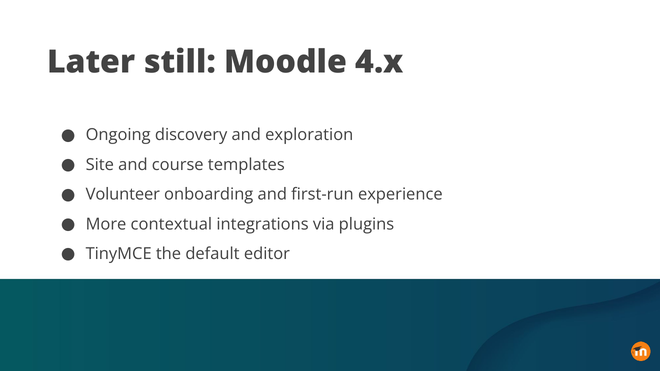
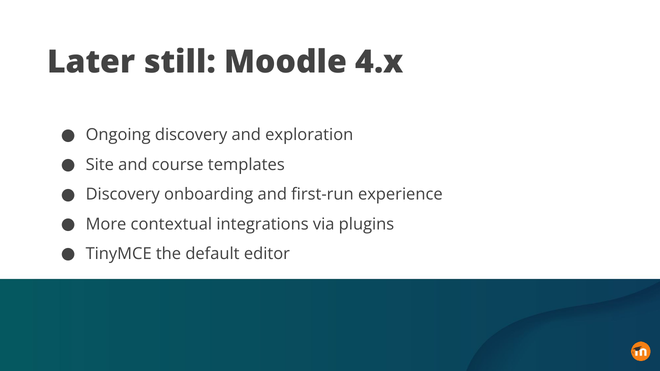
Volunteer: Volunteer -> Discovery (123, 195)
